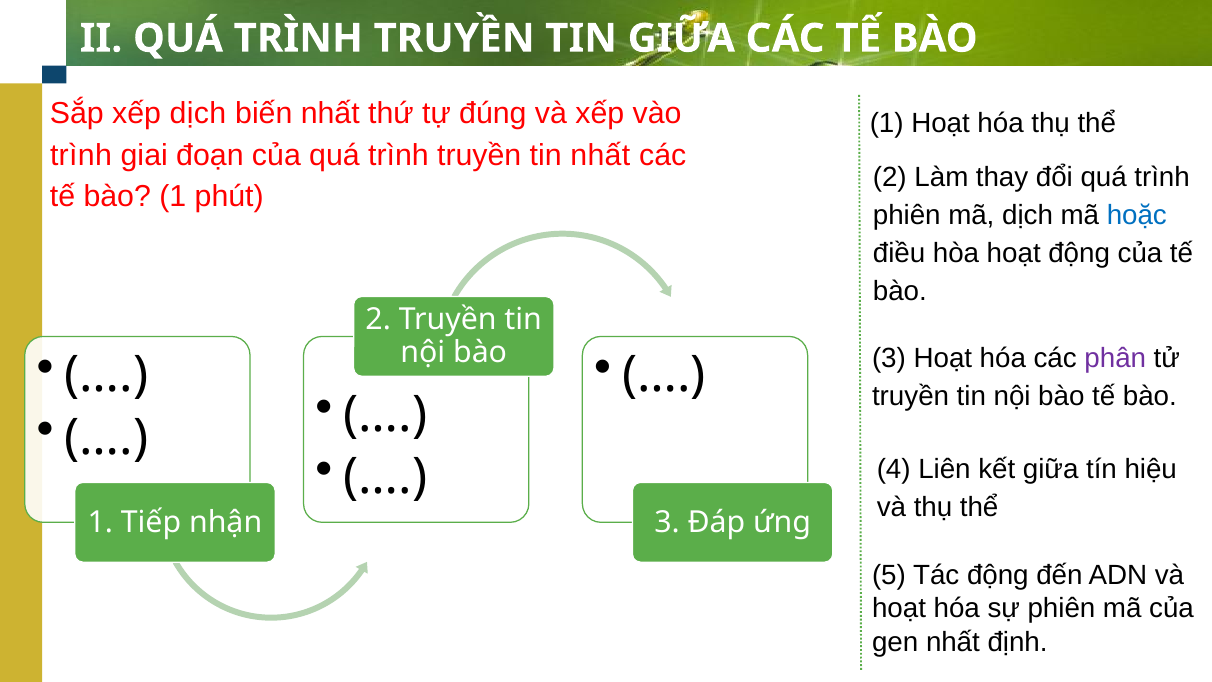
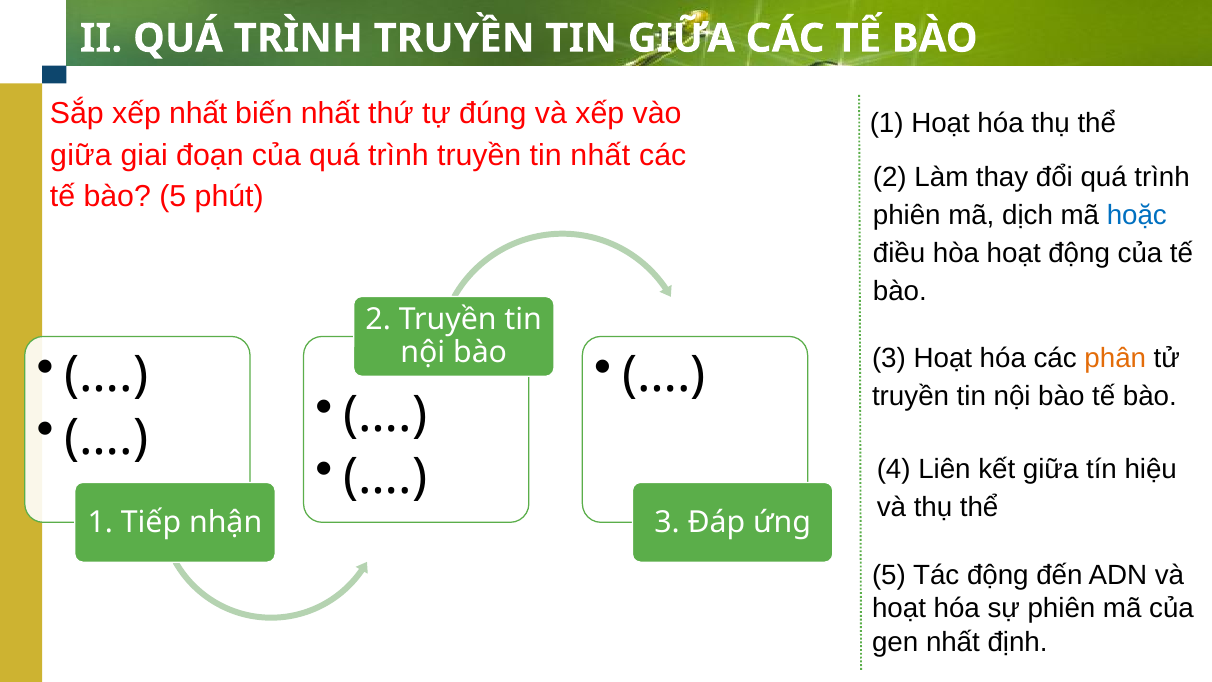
xếp dịch: dịch -> nhất (198, 113)
trình: trình -> giữa (81, 155)
1: 1 -> 5 (173, 197)
phân colour: purple -> orange (1115, 358)
